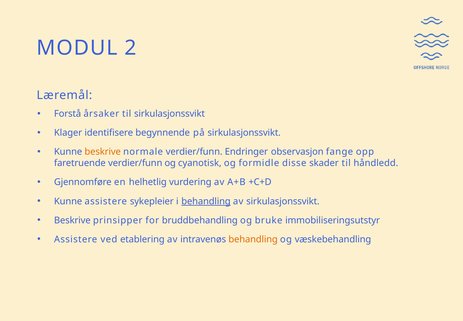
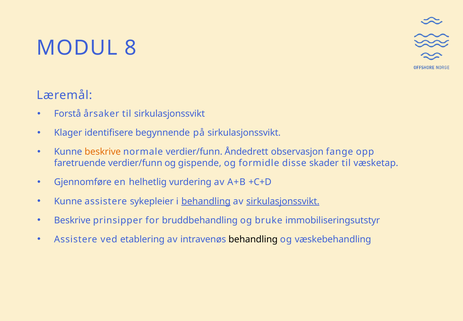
2: 2 -> 8 (131, 48)
Endringer: Endringer -> Åndedrett (246, 152)
cyanotisk: cyanotisk -> gispende (200, 163)
håndledd: håndledd -> væsketap (376, 163)
sirkulasjonssvikt underline: none -> present (283, 202)
behandling colour: orange -> black (253, 240)
